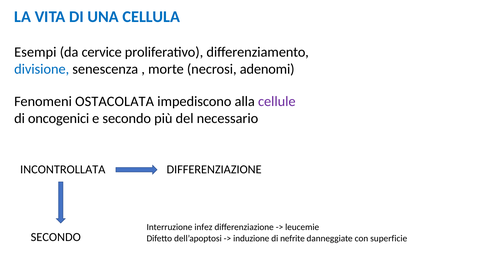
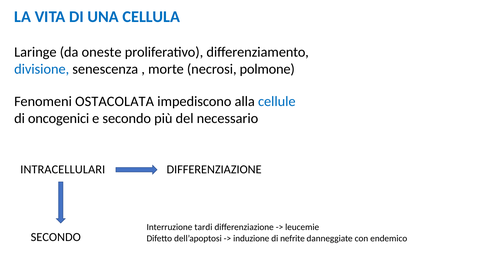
Esempi: Esempi -> Laringe (35, 52)
cervice: cervice -> oneste (102, 52)
adenomi: adenomi -> polmone (267, 69)
cellule colour: purple -> blue (277, 101)
INCONTROLLATA: INCONTROLLATA -> INTRACELLULARI (63, 169)
infez: infez -> tardi (203, 227)
superficie: superficie -> endemico (389, 238)
